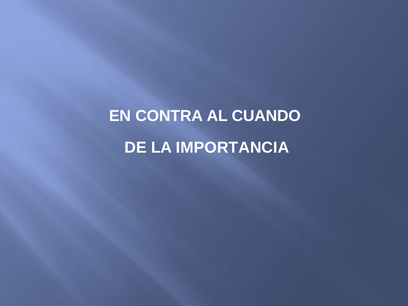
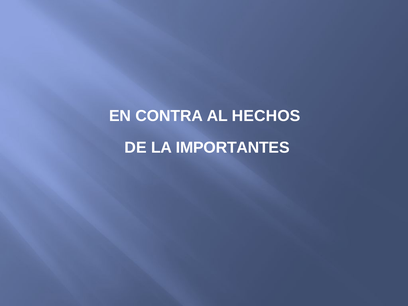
CUANDO: CUANDO -> HECHOS (266, 116)
IMPORTANCIA: IMPORTANCIA -> IMPORTANTES (233, 148)
